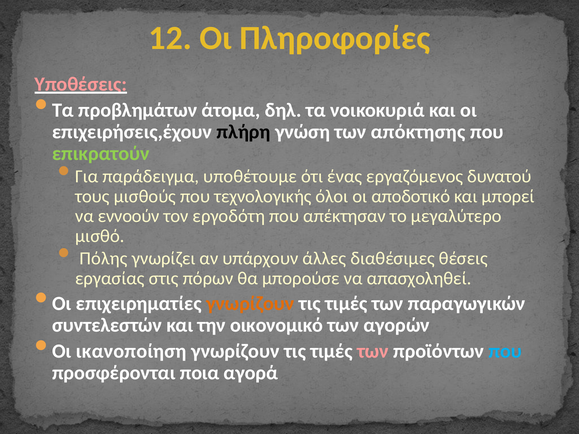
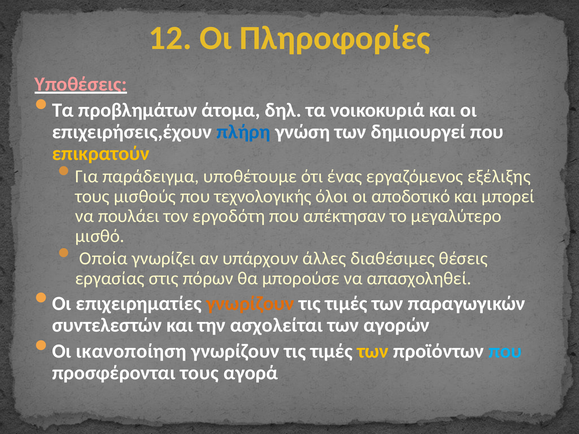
πλήρη colour: black -> blue (244, 132)
απόκτησης: απόκτησης -> δημιουργεί (418, 132)
επικρατούν colour: light green -> yellow (101, 154)
δυνατού: δυνατού -> εξέλιξης (499, 176)
εννοούν: εννοούν -> πουλάει (129, 216)
Πόλης: Πόλης -> Οποία (103, 258)
οικονομικό: οικονομικό -> ασχολείται (276, 325)
των colour: pink -> yellow (373, 352)
προσφέρονται ποια: ποια -> τους (199, 373)
